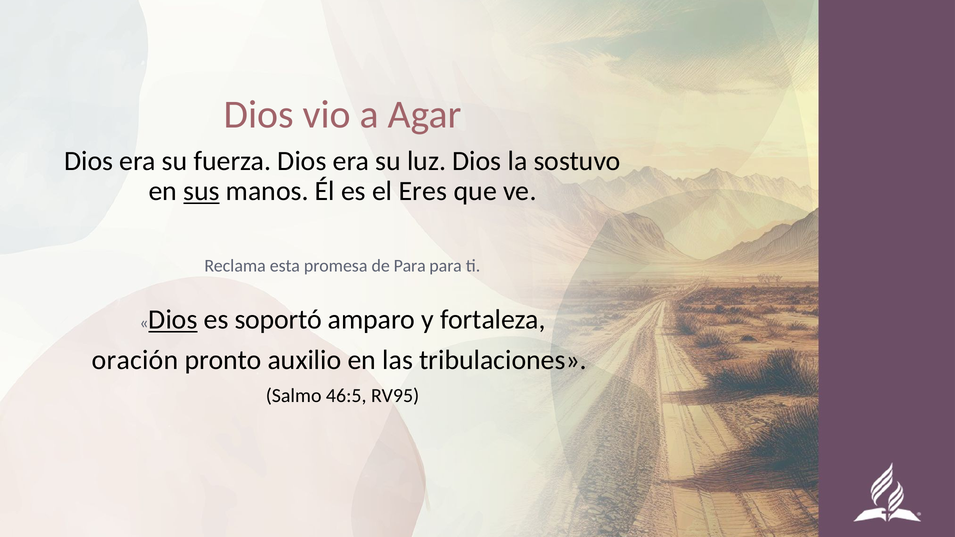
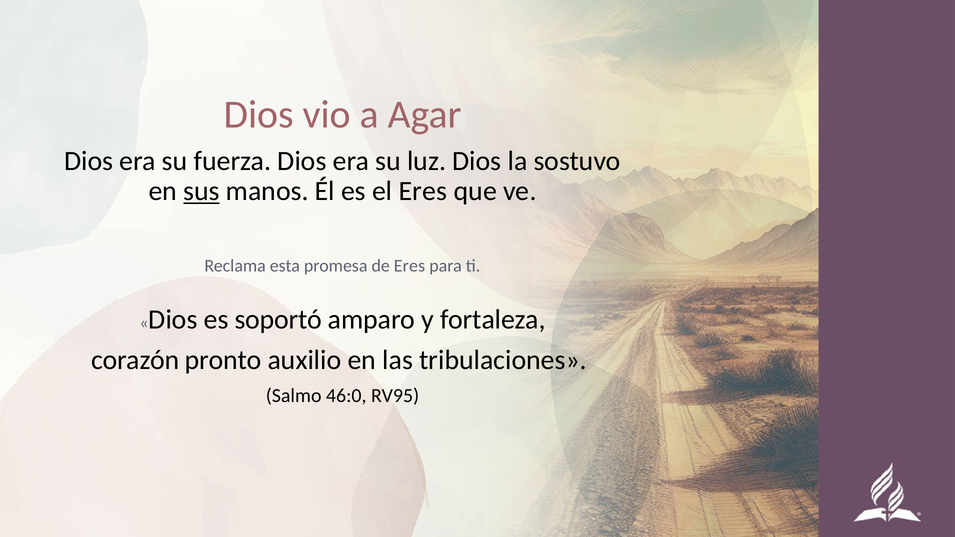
de Para: Para -> Eres (409, 266)
Dios underline: present -> none (173, 320)
oración: oración -> corazón (135, 360)
46:5: 46:5 -> 46:0 (346, 396)
